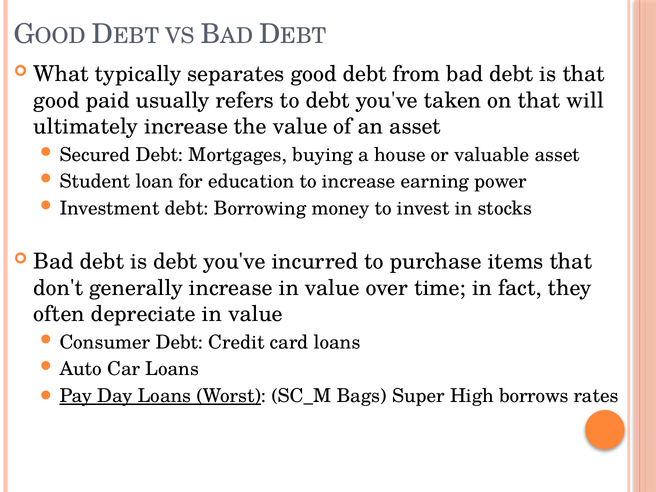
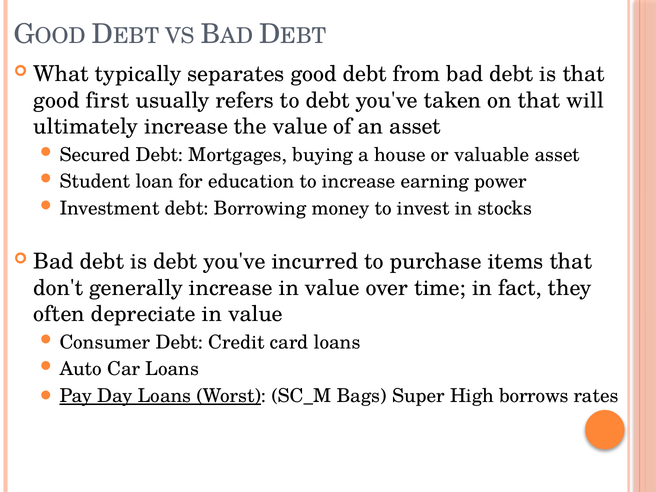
paid: paid -> first (108, 100)
